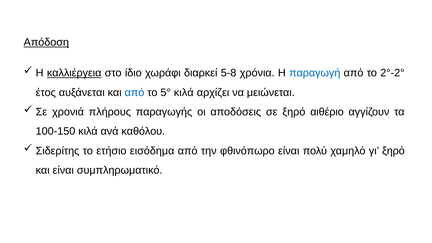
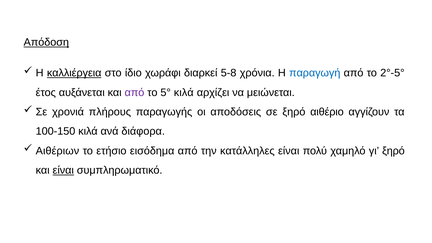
2°-2°: 2°-2° -> 2°-5° (392, 73)
από colour: blue -> purple (134, 93)
καθόλου: καθόλου -> διάφορα (143, 131)
Σιδερίτης: Σιδερίτης -> Αιθέριων (57, 151)
φθινόπωρο: φθινόπωρο -> κατάλληλες (247, 151)
είναι underline: none -> present (63, 170)
